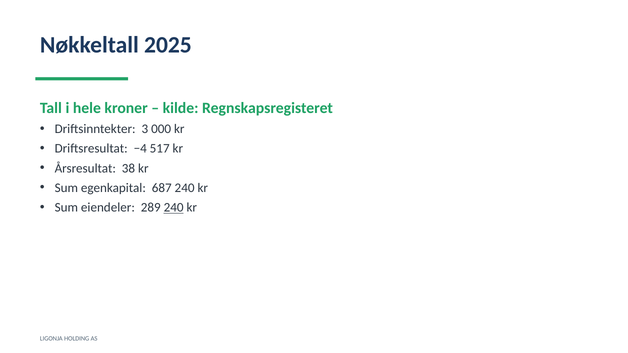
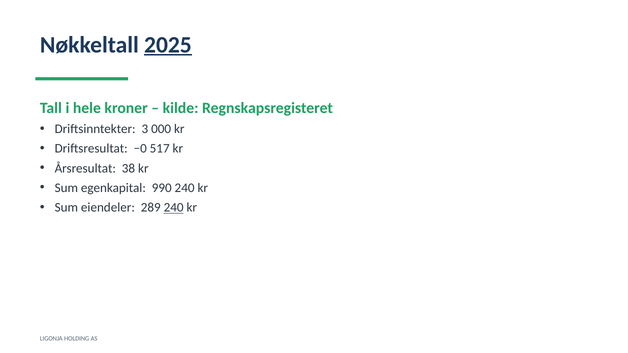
2025 underline: none -> present (168, 45)
−4: −4 -> −0 (140, 149)
687: 687 -> 990 (162, 188)
